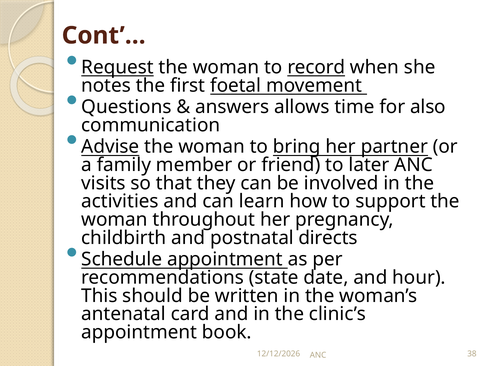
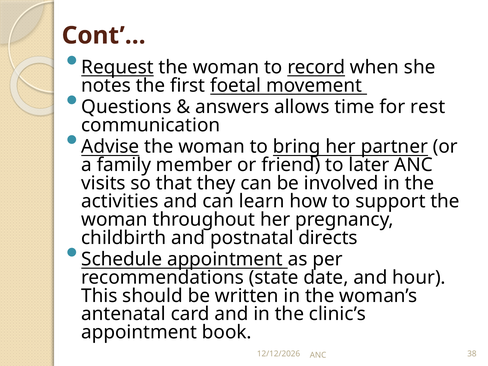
also: also -> rest (428, 107)
